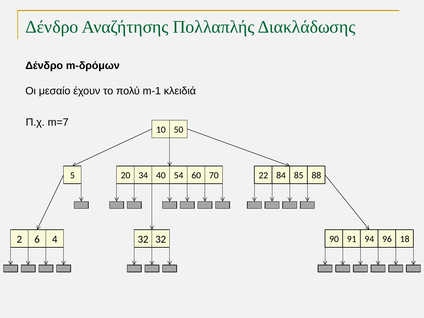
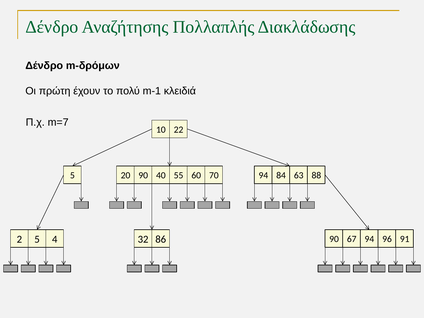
μεσαίο: μεσαίο -> πρώτη (55, 91)
50: 50 -> 22 (179, 130)
20 34: 34 -> 90 (143, 176)
54: 54 -> 55 (179, 176)
70 22: 22 -> 94 (263, 176)
85: 85 -> 63 (299, 176)
2 6: 6 -> 5 (37, 239)
32 32: 32 -> 86 (161, 239)
91: 91 -> 67 (352, 239)
18: 18 -> 91 (405, 239)
